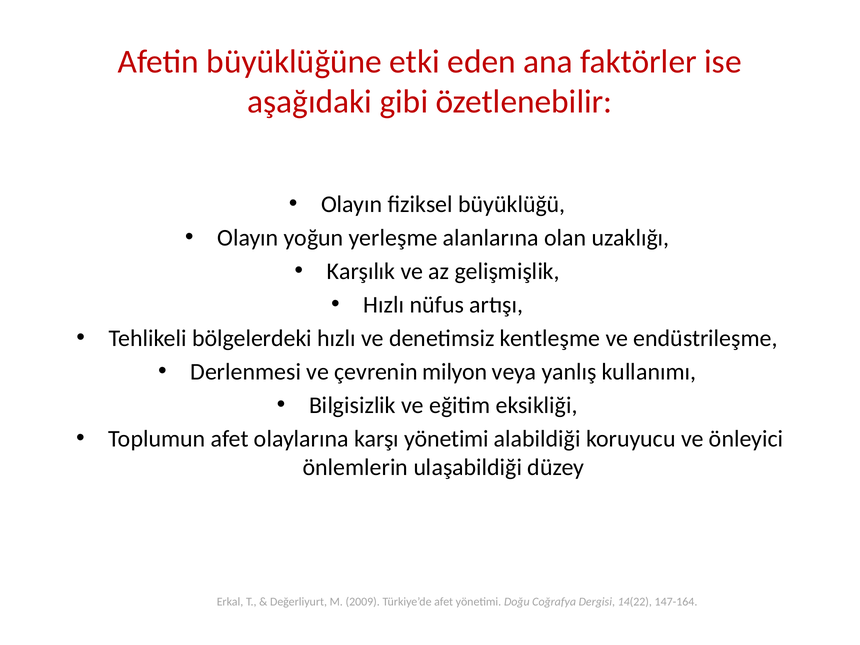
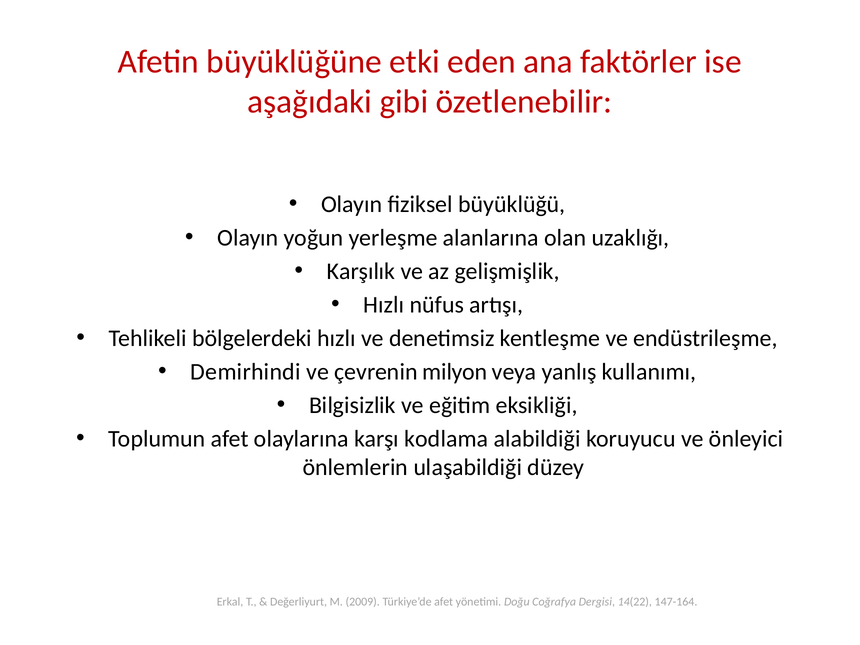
Derlenmesi: Derlenmesi -> Demirhindi (246, 372)
karşı yönetimi: yönetimi -> kodlama (446, 439)
